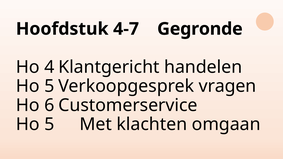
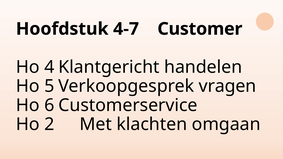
Gegronde: Gegronde -> Customer (200, 29)
5: 5 -> 2 (49, 124)
